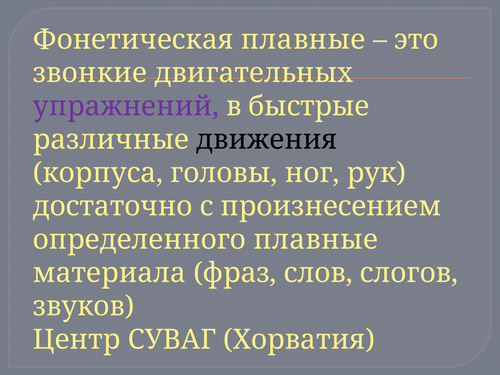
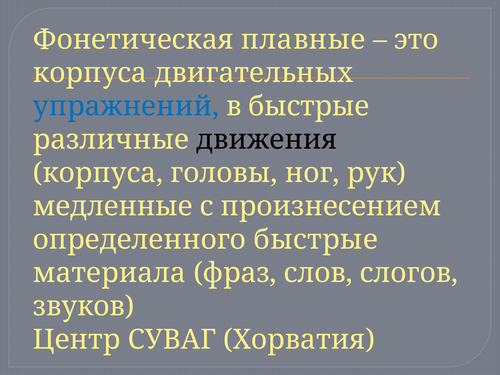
звонкие: звонкие -> корпуса (90, 73)
упражнений colour: purple -> blue (126, 106)
достаточно: достаточно -> медленные (113, 206)
определенного плавные: плавные -> быстрые (316, 240)
